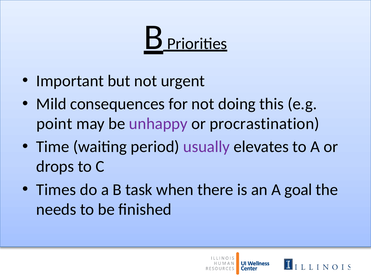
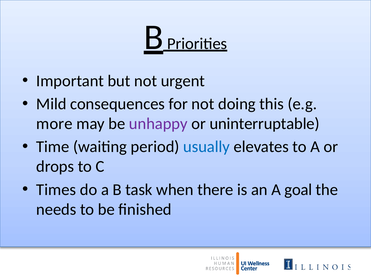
point: point -> more (54, 124)
procrastination: procrastination -> uninterruptable (265, 124)
usually colour: purple -> blue (207, 147)
